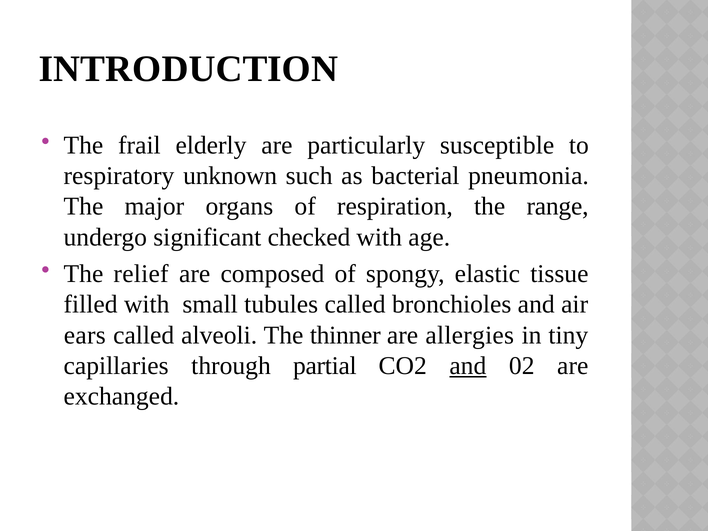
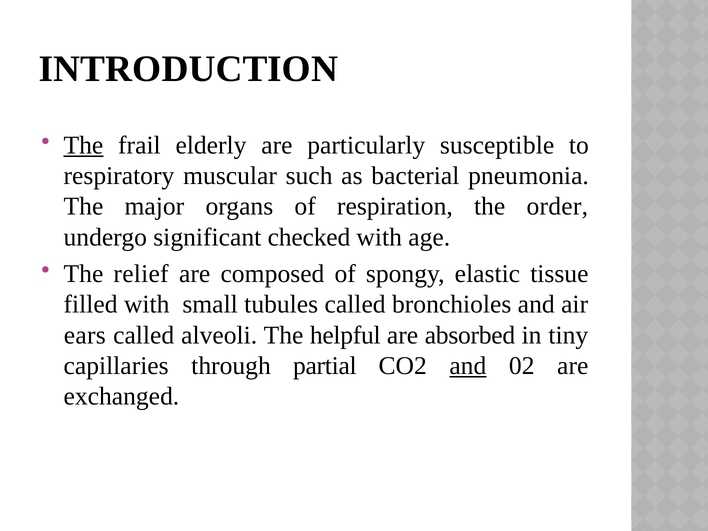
The underline: none -> present (83, 145)
unknown: unknown -> muscular (230, 176)
range: range -> order (557, 207)
thinner: thinner -> helpful (345, 335)
allergies: allergies -> absorbed (470, 335)
